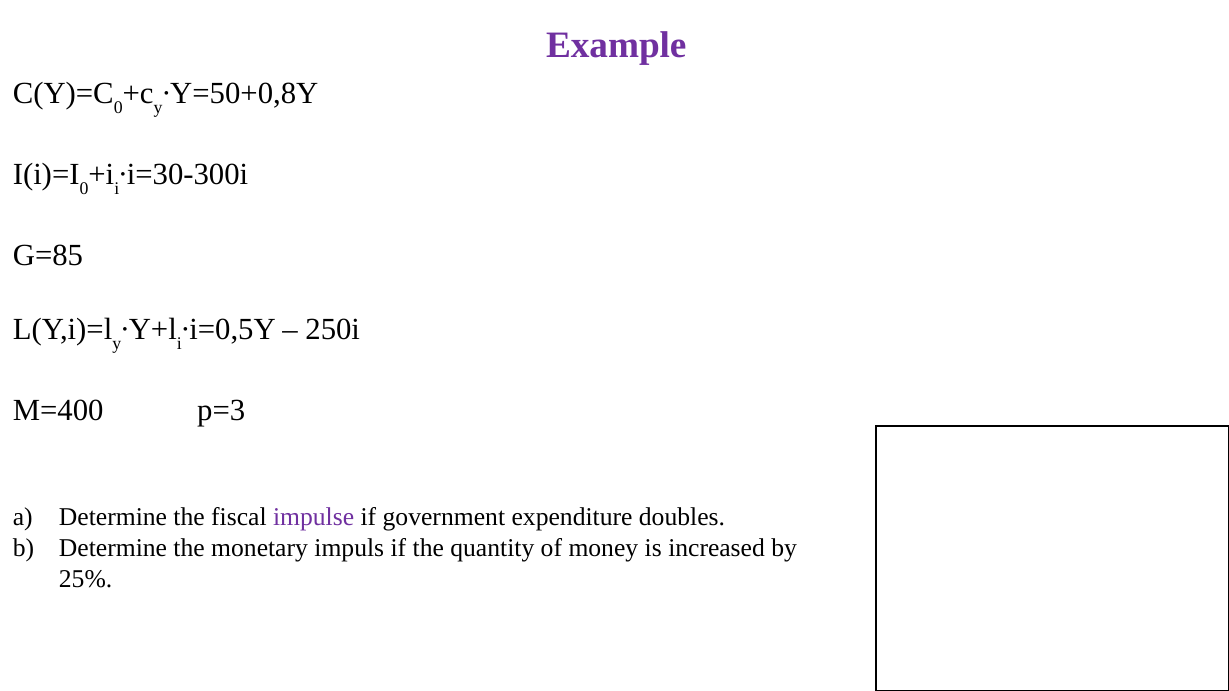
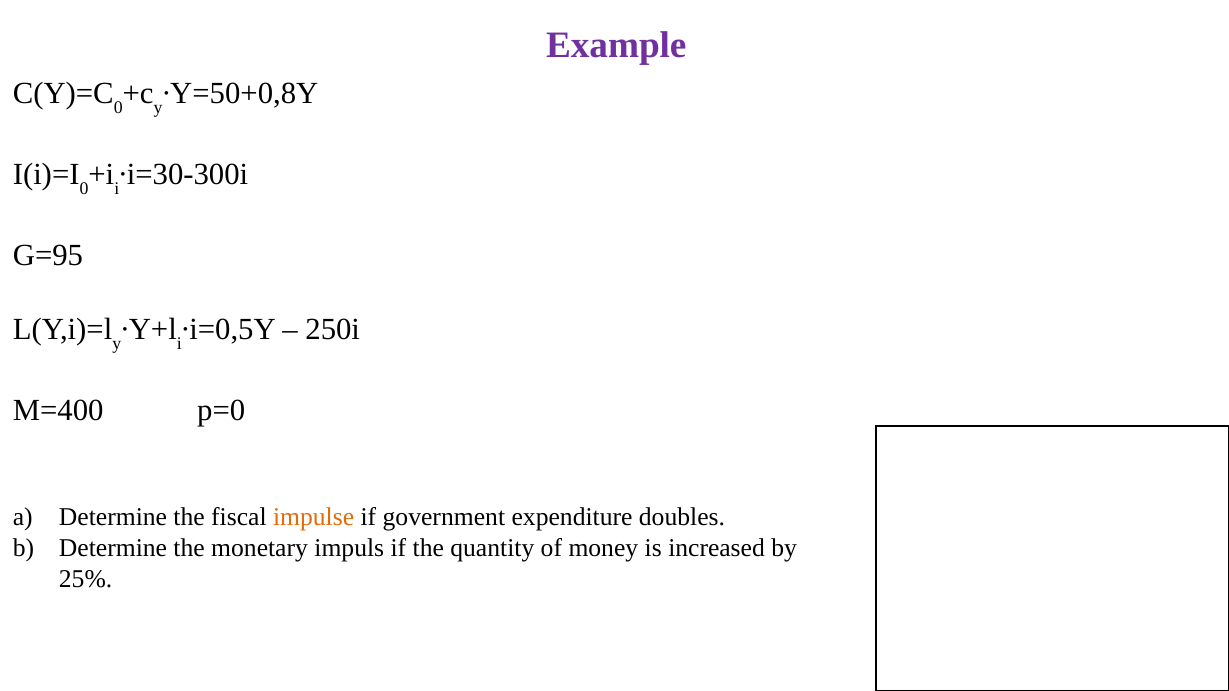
G=85: G=85 -> G=95 (48, 255)
p=3: p=3 -> p=0 (221, 411)
impulse colour: purple -> orange (314, 518)
